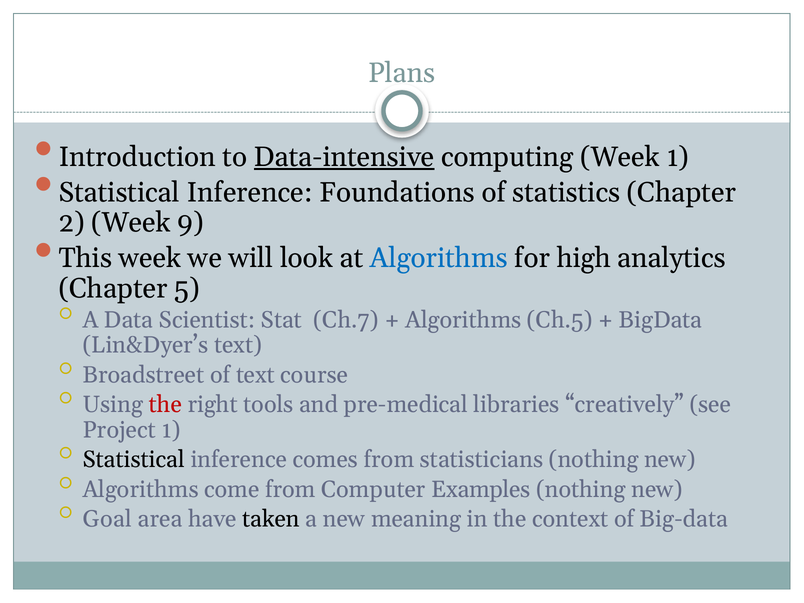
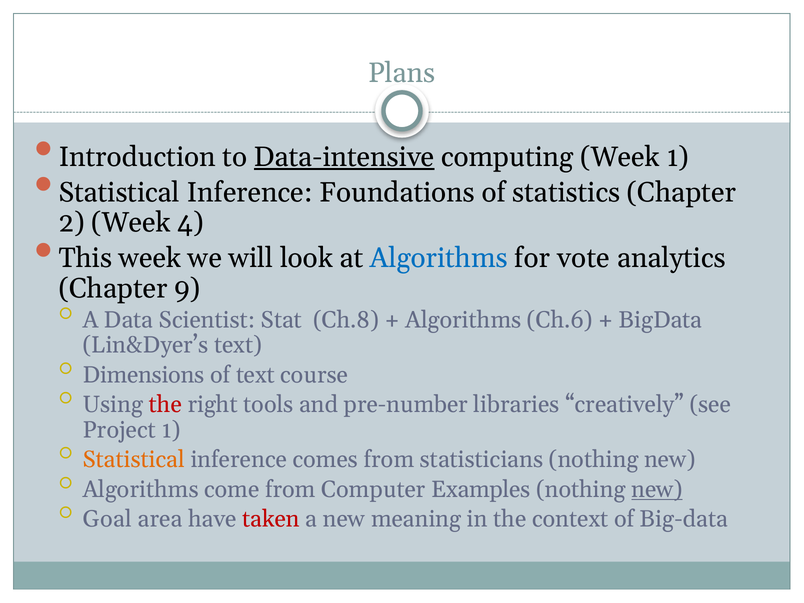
9: 9 -> 4 (190, 223)
high: high -> vote (583, 258)
5: 5 -> 9 (187, 288)
Ch.7: Ch.7 -> Ch.8 (346, 320)
Ch.5: Ch.5 -> Ch.6 (560, 320)
Broadstreet: Broadstreet -> Dimensions (144, 375)
pre-medical: pre-medical -> pre-number (406, 405)
Statistical colour: black -> orange (134, 460)
new underline: none -> present (657, 489)
taken colour: black -> red (271, 519)
